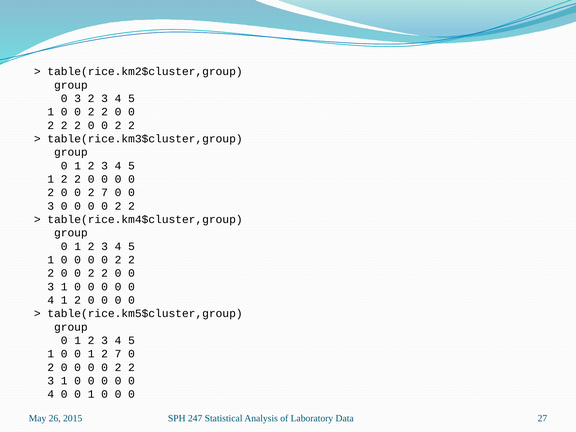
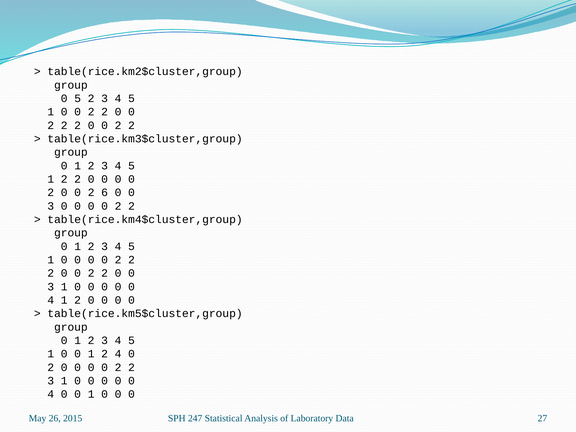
3: 3 -> 5 (78, 98)
0 2 7: 7 -> 6 (105, 193)
1 2 7: 7 -> 4 (118, 354)
